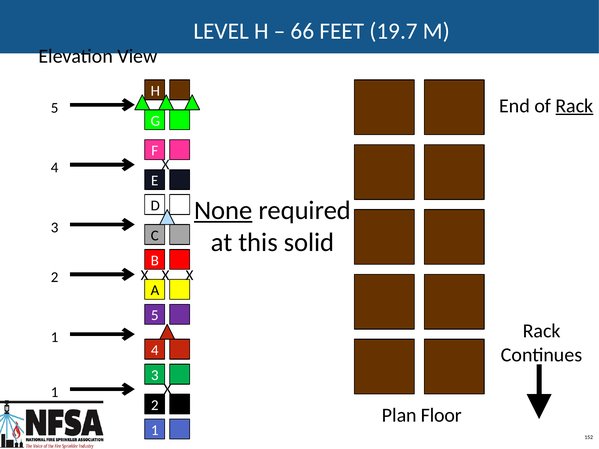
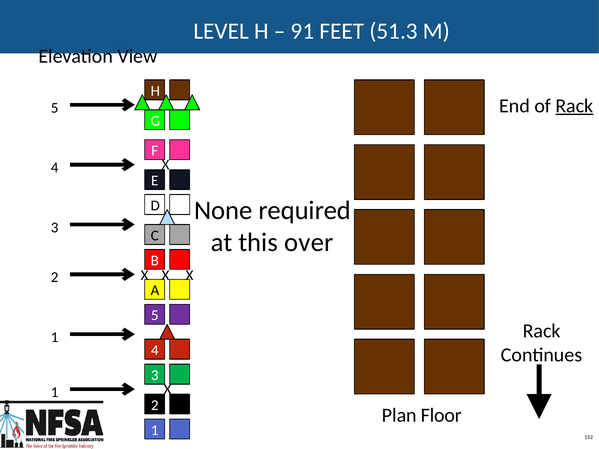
66: 66 -> 91 (302, 31)
19.7: 19.7 -> 51.3 (394, 31)
None underline: present -> none (223, 210)
solid: solid -> over (309, 242)
